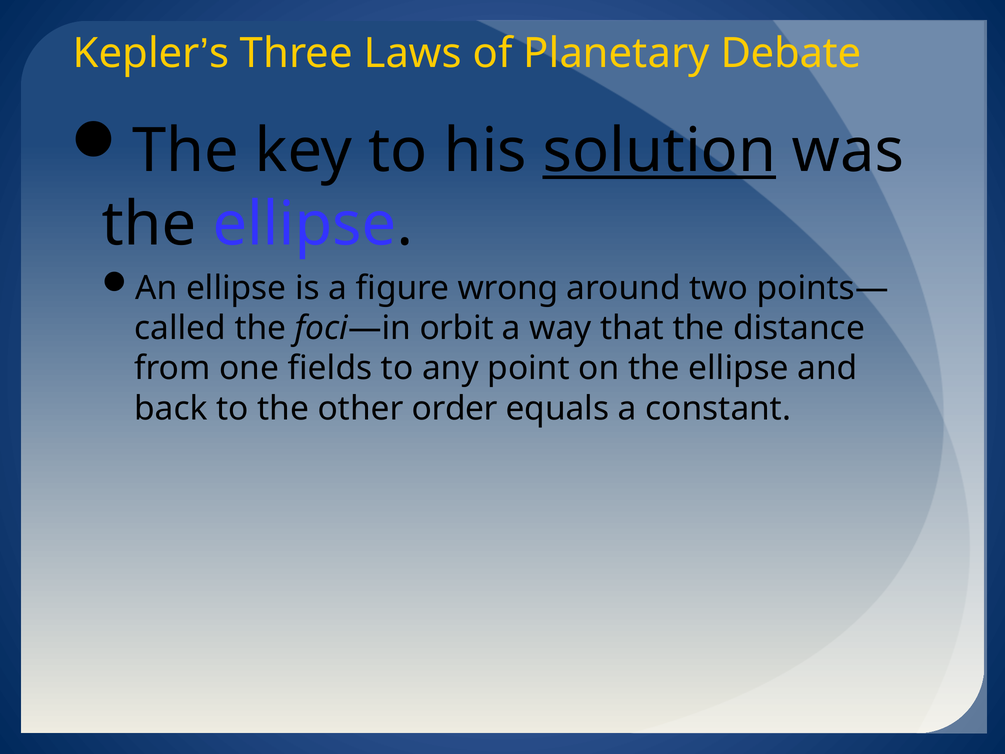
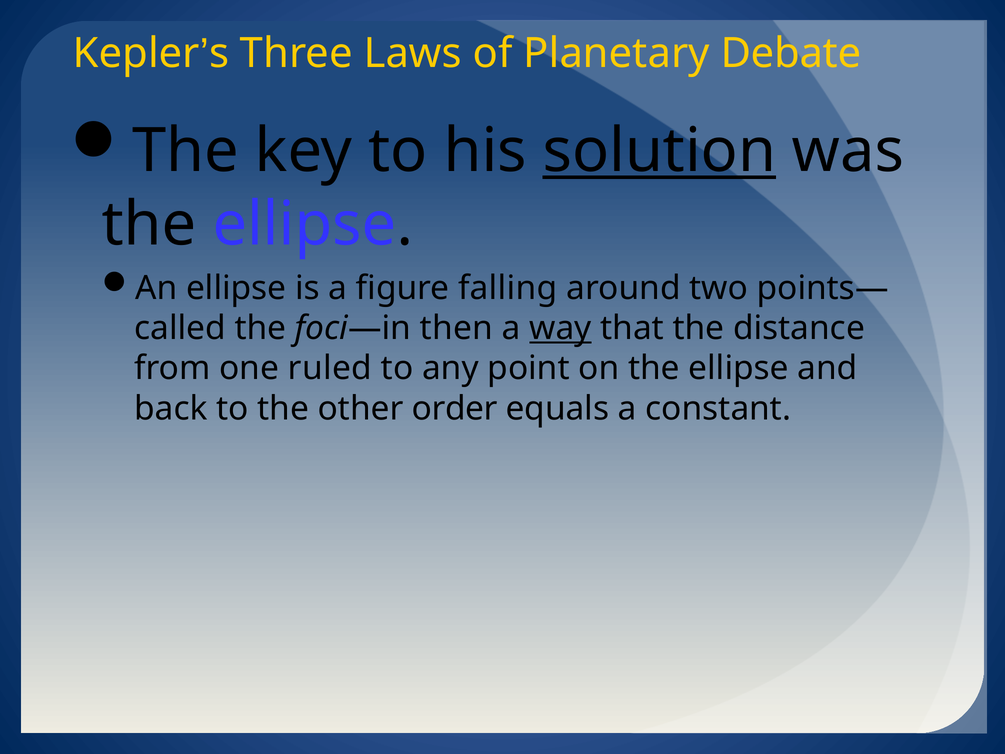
wrong: wrong -> falling (508, 288)
orbit: orbit -> then (456, 328)
way underline: none -> present (560, 328)
fields: fields -> ruled (330, 368)
